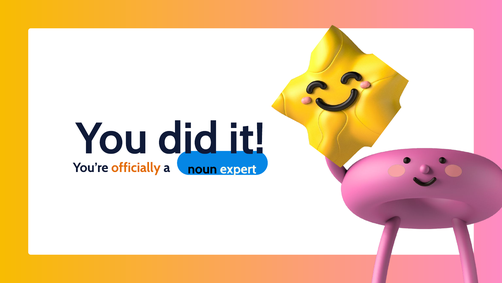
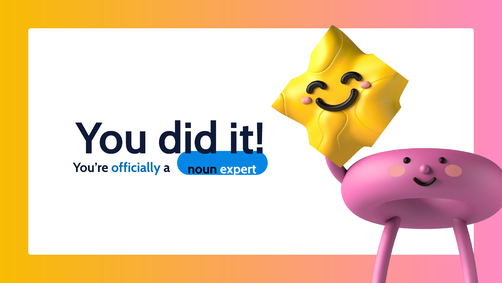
officially colour: orange -> blue (136, 167)
